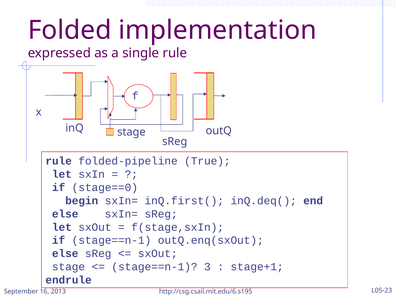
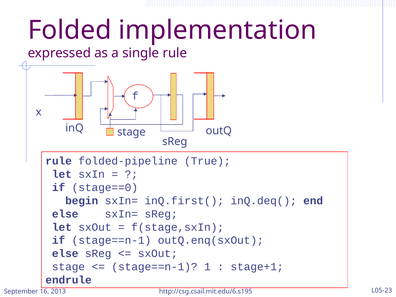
3: 3 -> 1 (207, 267)
